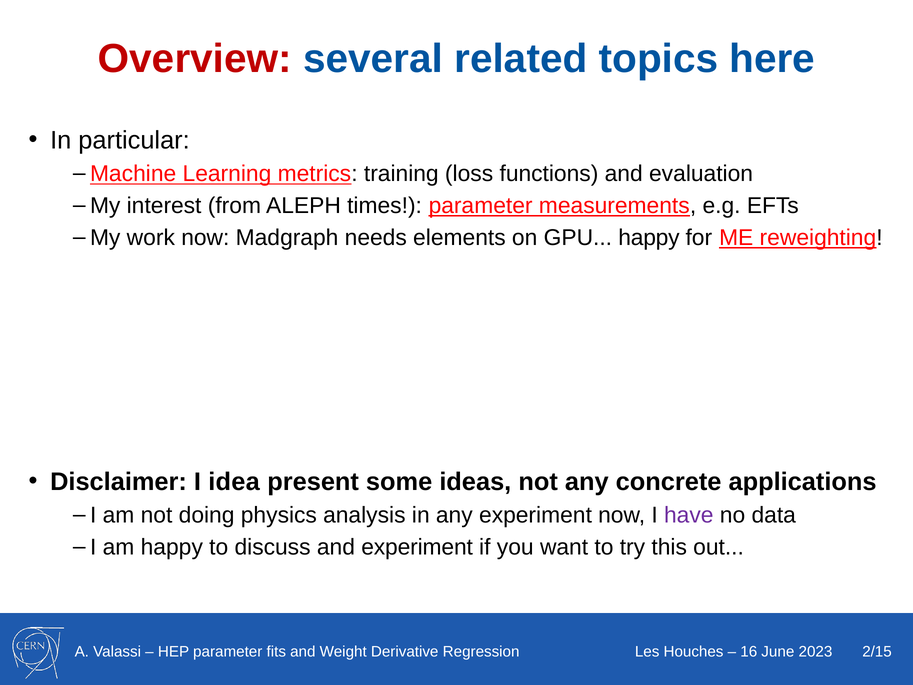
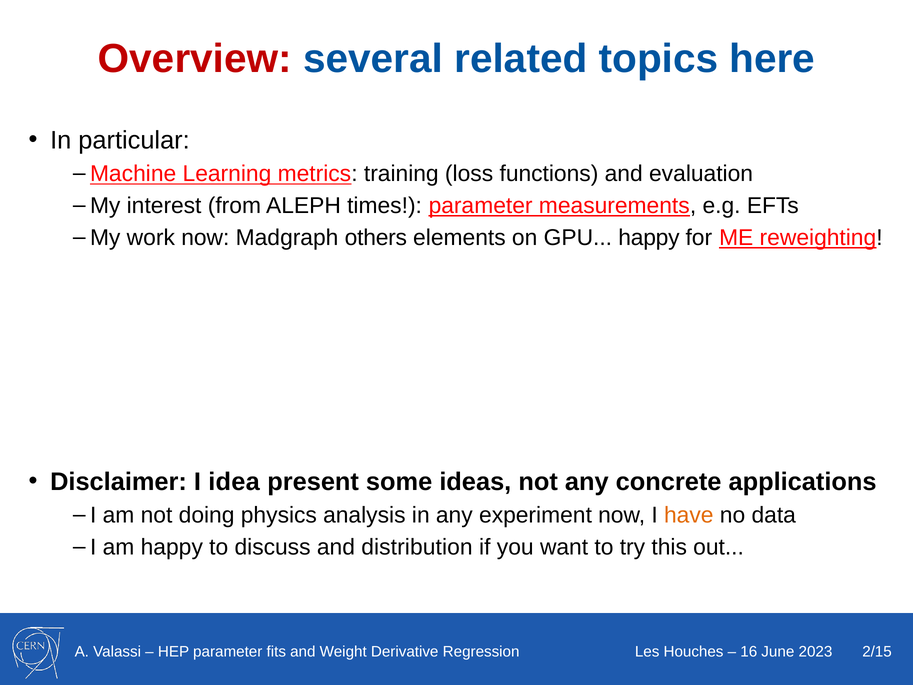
needs: needs -> others (376, 238)
have colour: purple -> orange (689, 515)
and experiment: experiment -> distribution (417, 547)
